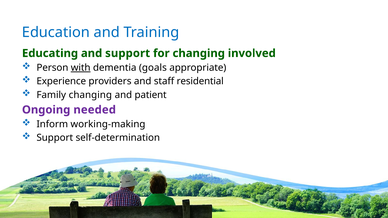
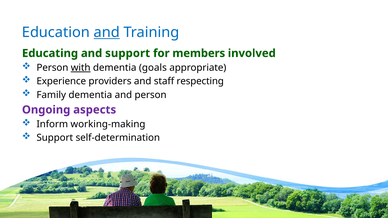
and underline: none -> present (107, 32)
for changing: changing -> members (199, 53)
residential: residential -> respecting (200, 81)
Family changing: changing -> dementia (90, 95)
and patient: patient -> person (151, 95)
needed: needed -> aspects (95, 110)
